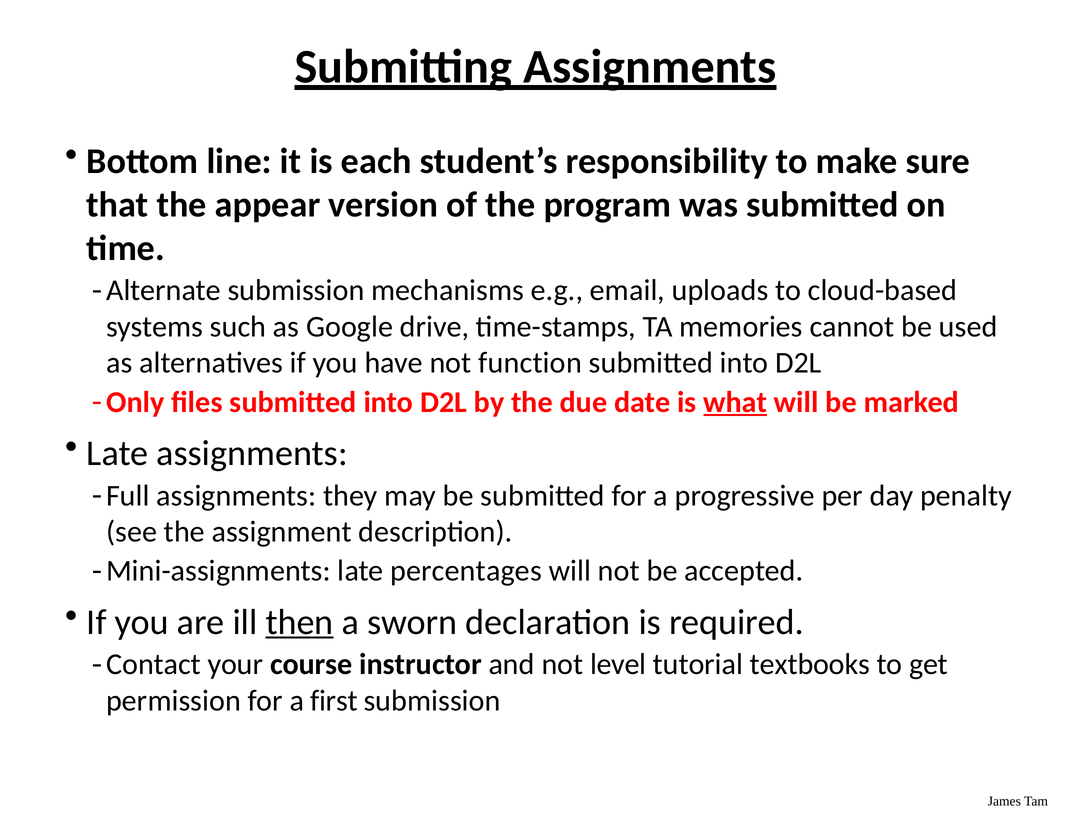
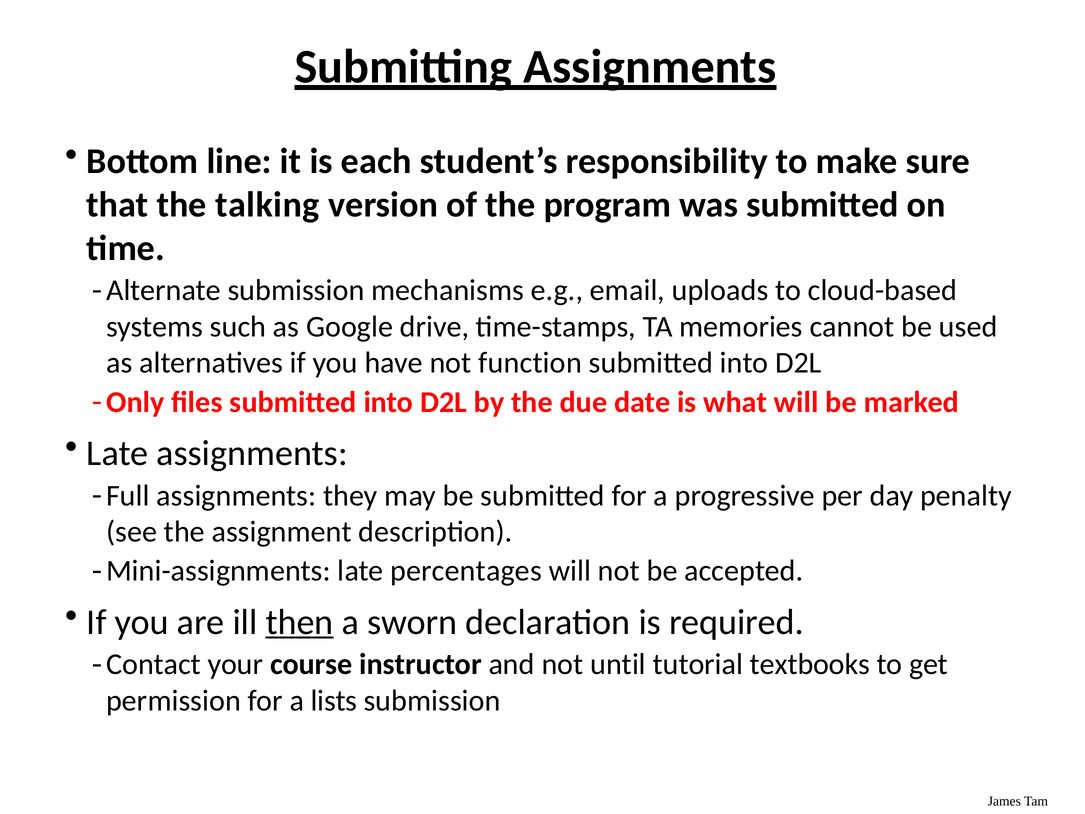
appear: appear -> talking (267, 205)
what underline: present -> none (735, 402)
level: level -> until (618, 664)
first: first -> lists (334, 700)
